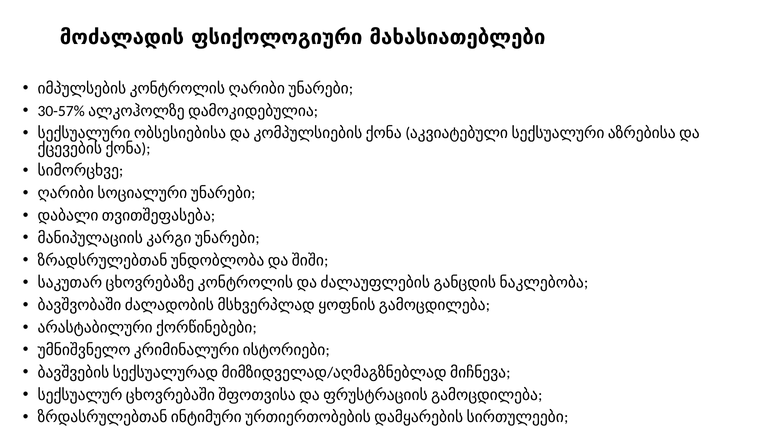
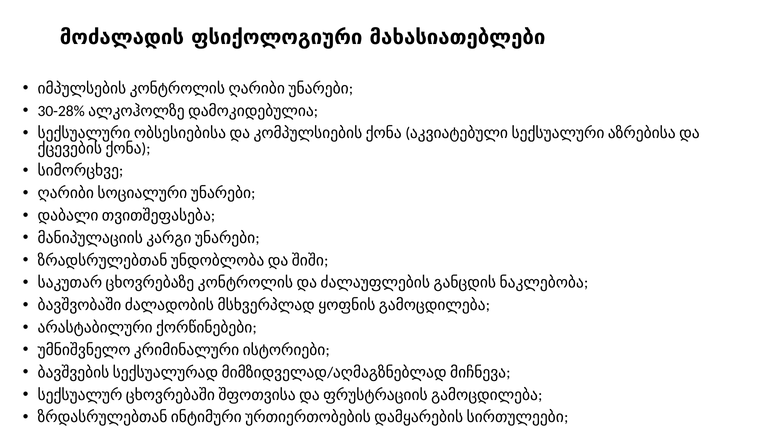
30-57%: 30-57% -> 30-28% (61, 111)
